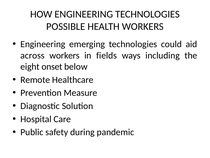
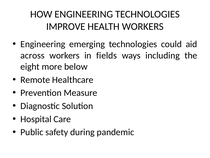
POSSIBLE: POSSIBLE -> IMPROVE (66, 26)
onset: onset -> more (52, 66)
